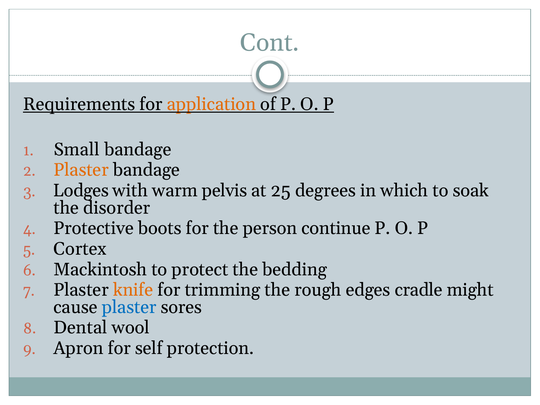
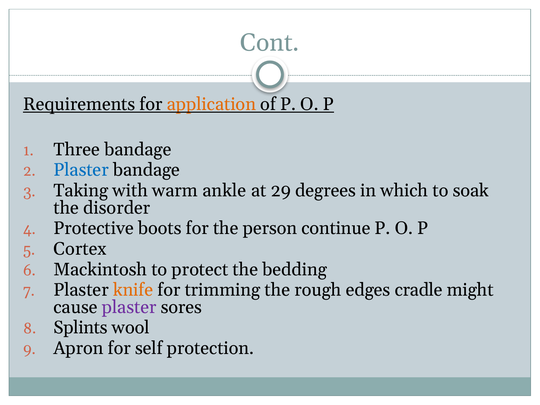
Small: Small -> Three (77, 150)
Plaster colour: orange -> blue (81, 170)
Lodges: Lodges -> Taking (81, 191)
pelvis: pelvis -> ankle (224, 191)
25: 25 -> 29 (281, 191)
plaster colour: blue -> purple (129, 307)
Dental: Dental -> Splints (81, 328)
